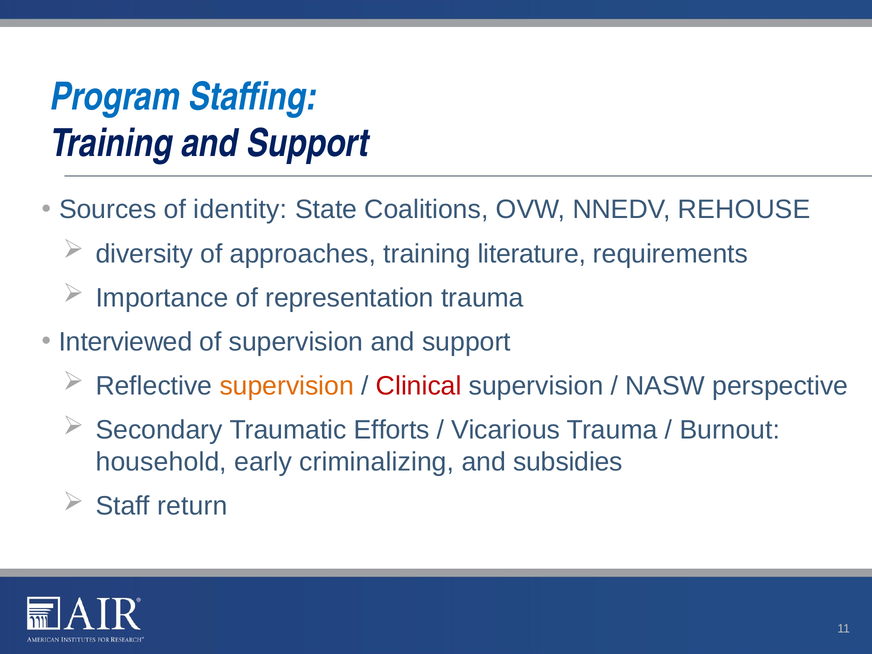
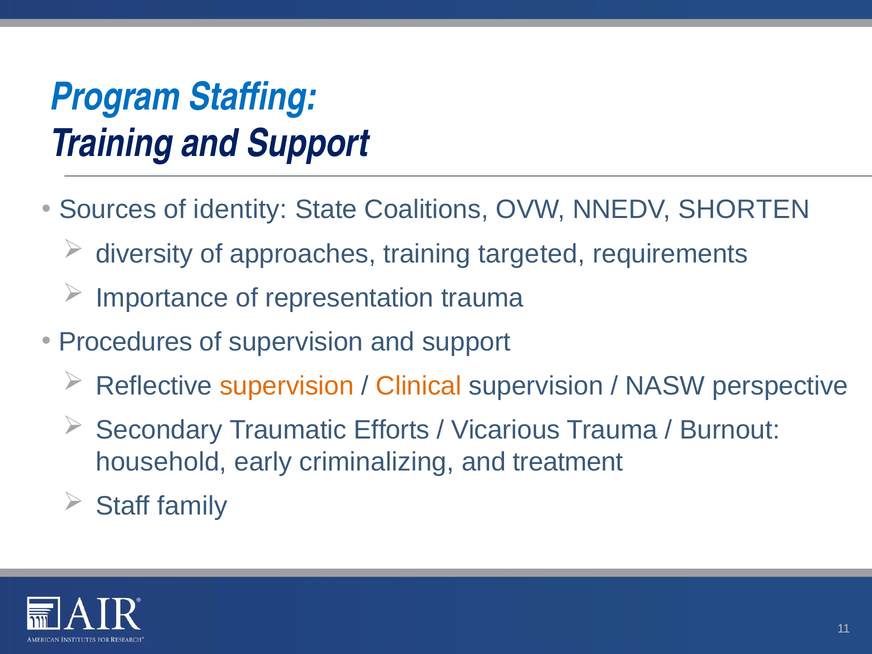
REHOUSE: REHOUSE -> SHORTEN (744, 210)
literature: literature -> targeted (532, 254)
Interviewed: Interviewed -> Procedures (126, 342)
Clinical colour: red -> orange (419, 386)
subsidies: subsidies -> treatment (568, 462)
return: return -> family (192, 506)
